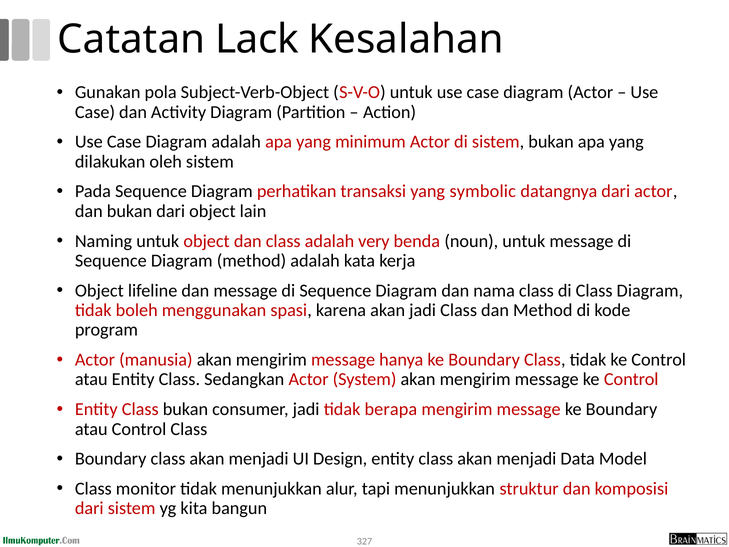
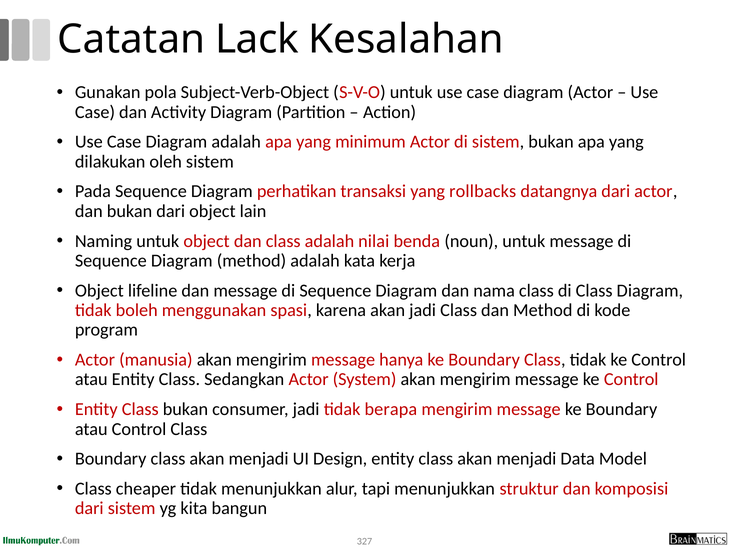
symbolic: symbolic -> rollbacks (483, 191)
very: very -> nilai (374, 241)
monitor: monitor -> cheaper (146, 488)
